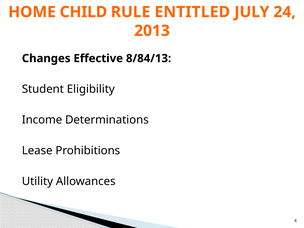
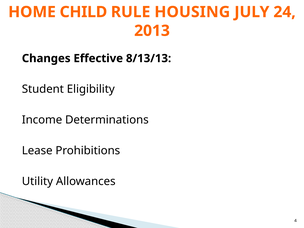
ENTITLED: ENTITLED -> HOUSING (192, 12)
8/84/13: 8/84/13 -> 8/13/13 (149, 58)
